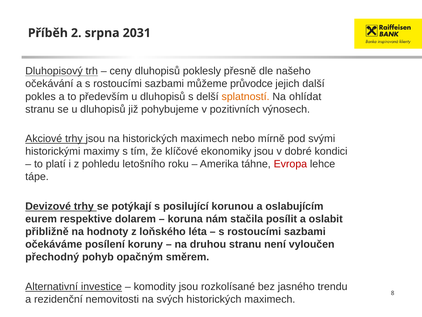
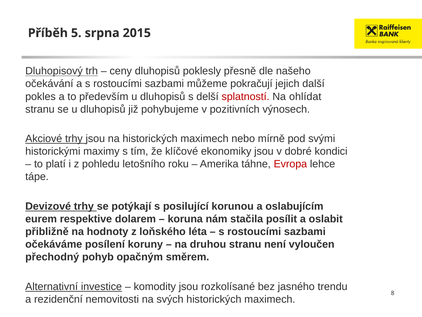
2: 2 -> 5 (76, 33)
2031: 2031 -> 2015 (137, 33)
průvodce: průvodce -> pokračují (251, 84)
splatností colour: orange -> red (246, 96)
